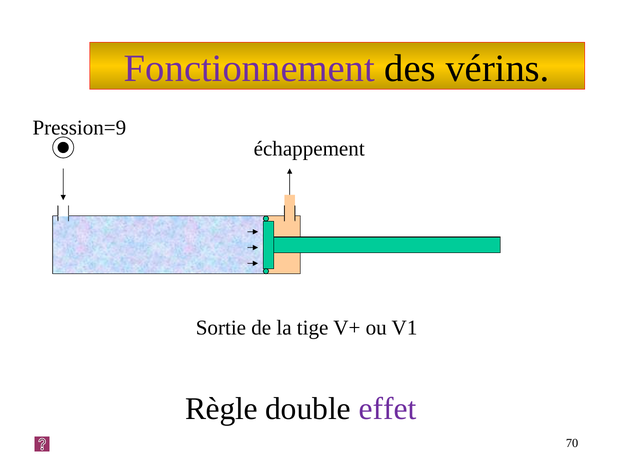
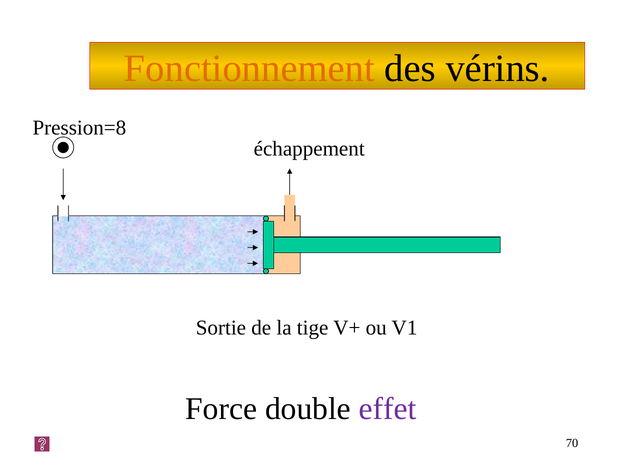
Fonctionnement colour: purple -> orange (249, 69)
Pression=9: Pression=9 -> Pression=8 (79, 128)
Règle: Règle -> Force (221, 409)
